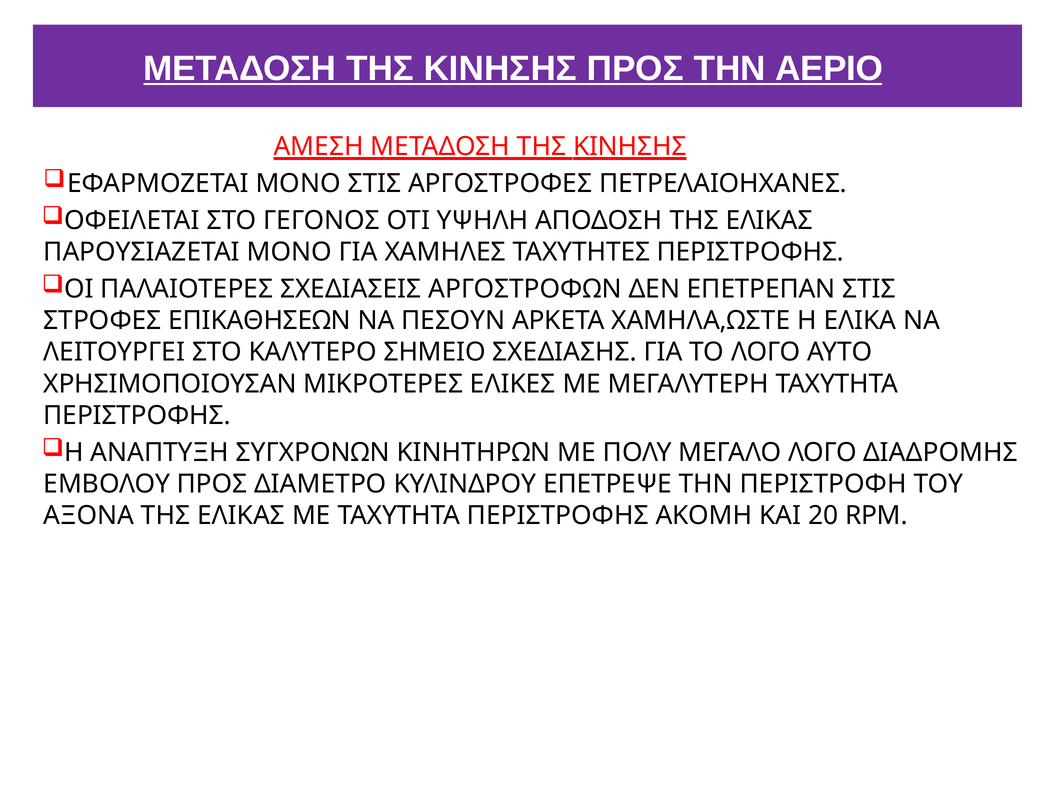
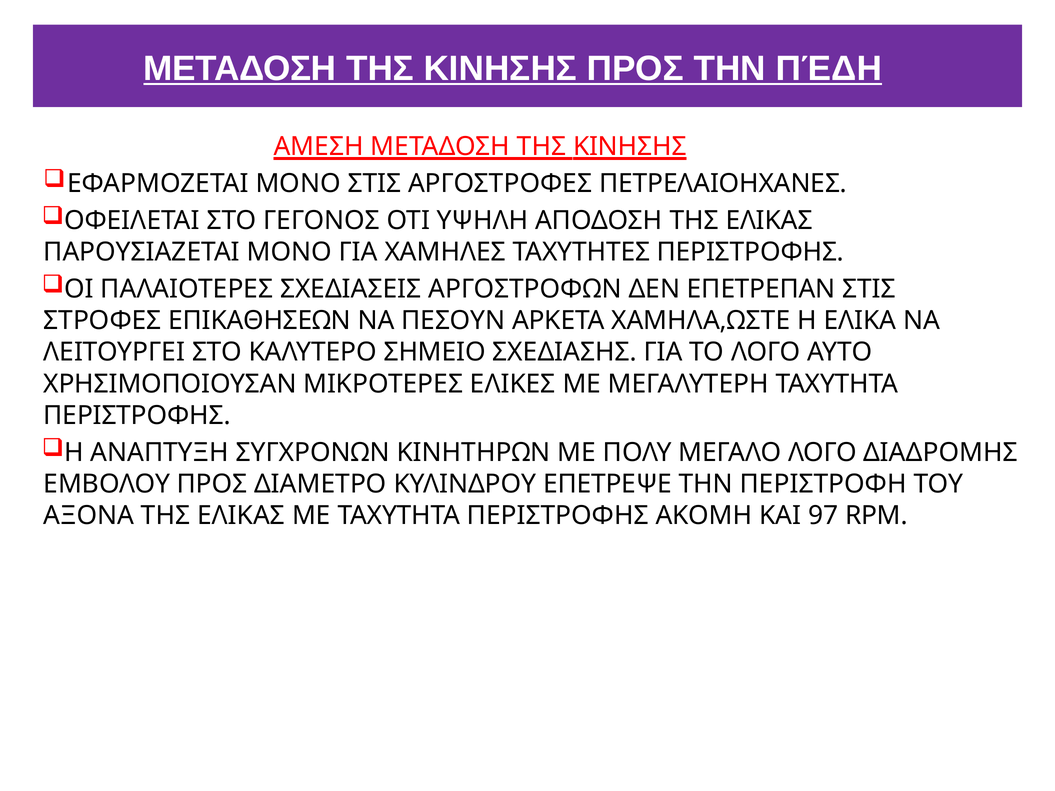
ΑΕΡΙΟ: ΑΕΡΙΟ -> ΠΈΔΗ (829, 68)
20: 20 -> 97 (823, 516)
